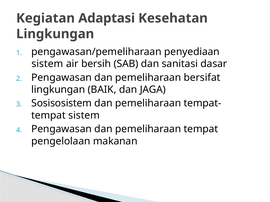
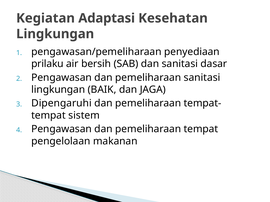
sistem: sistem -> prilaku (47, 64)
pemeliharaan bersifat: bersifat -> sanitasi (202, 78)
Sosisosistem: Sosisosistem -> Dipengaruhi (62, 103)
